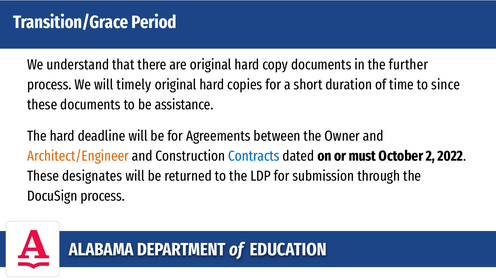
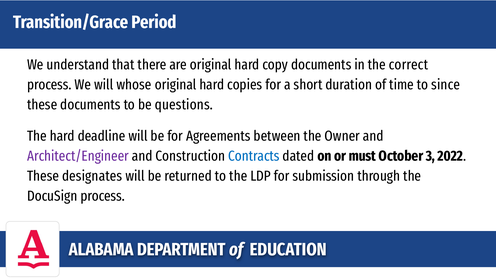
further: further -> correct (409, 65)
timely: timely -> whose (134, 85)
assistance: assistance -> questions (184, 105)
Architect/Engineer colour: orange -> purple (78, 156)
2: 2 -> 3 (430, 156)
